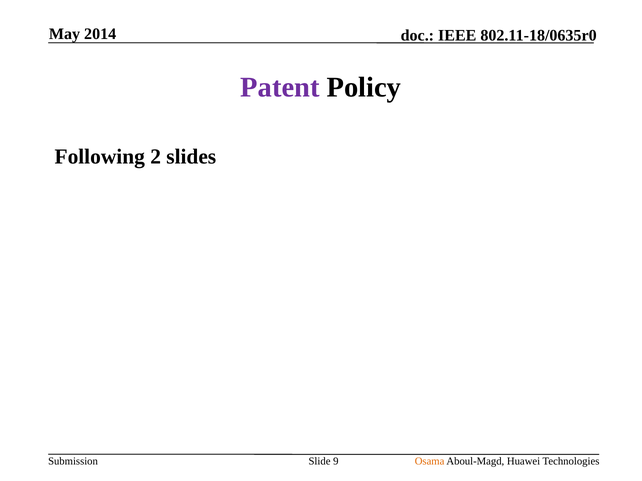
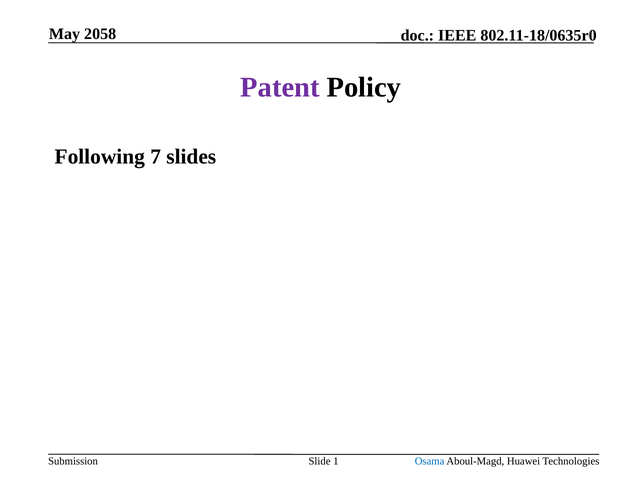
2014: 2014 -> 2058 (100, 34)
2: 2 -> 7 (156, 157)
9: 9 -> 1 (336, 462)
Osama colour: orange -> blue (430, 462)
